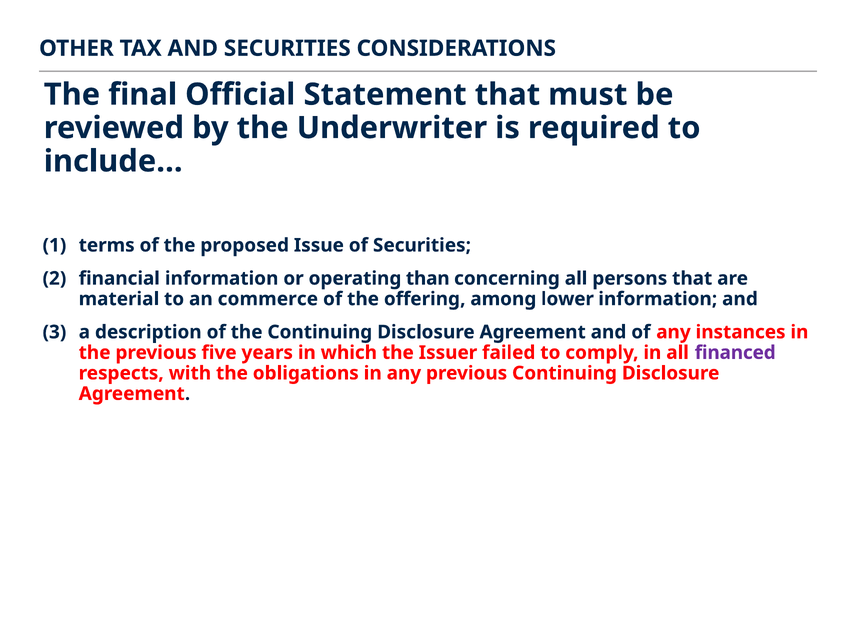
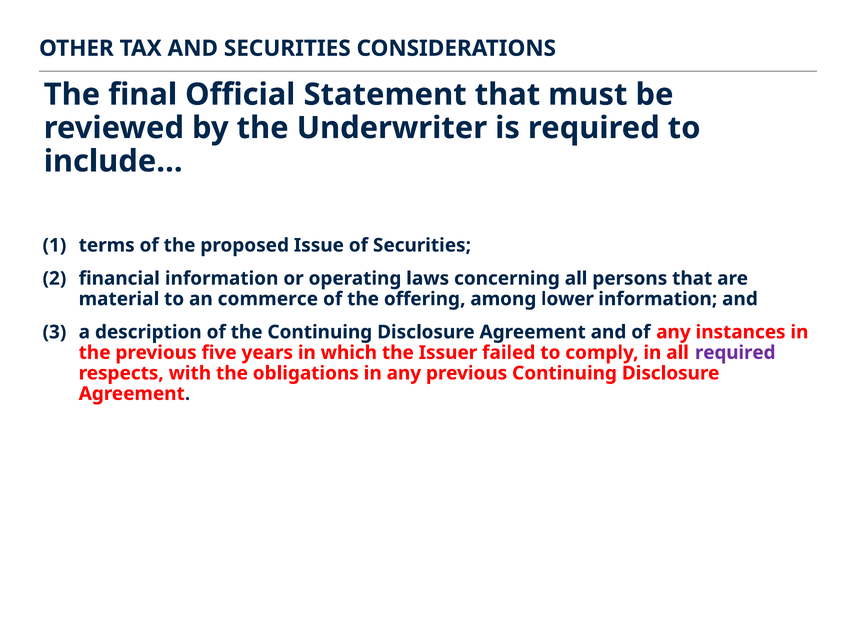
than: than -> laws (428, 278)
all financed: financed -> required (735, 353)
